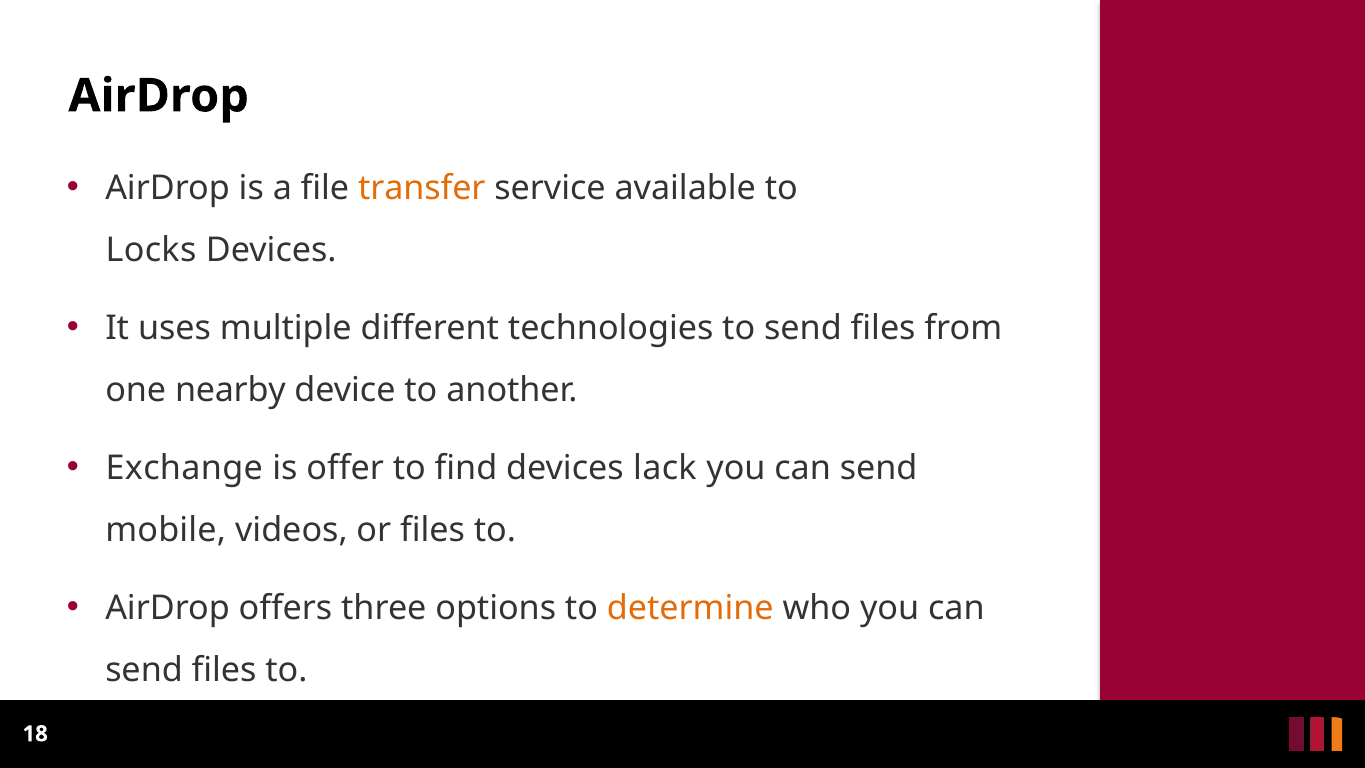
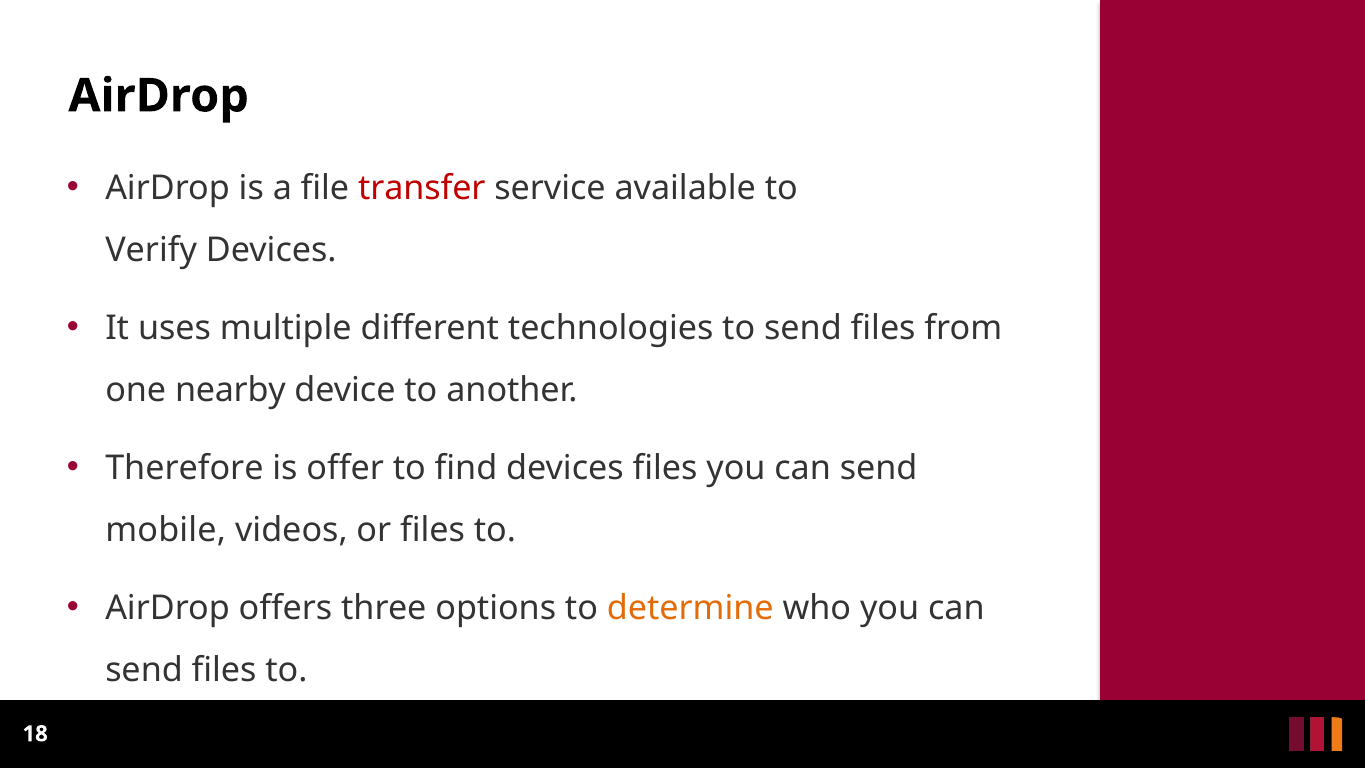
transfer colour: orange -> red (422, 188)
Locks: Locks -> Verify (151, 250)
Exchange: Exchange -> Therefore (184, 468)
devices lack: lack -> files (665, 468)
